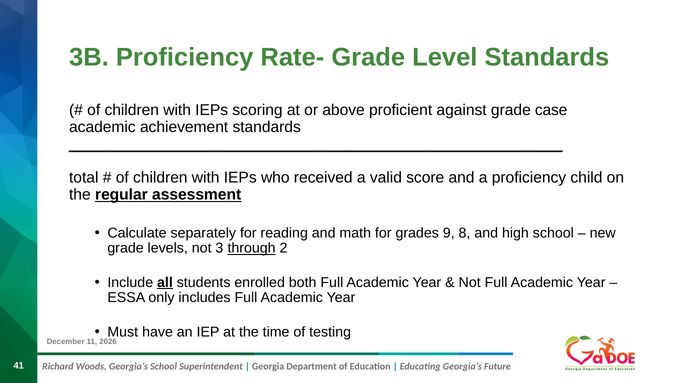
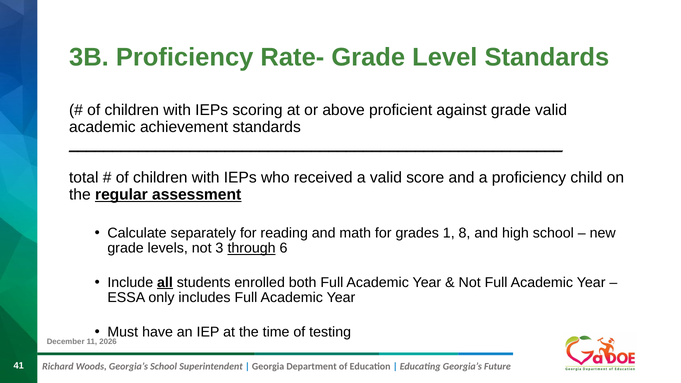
grade case: case -> valid (551, 110)
9: 9 -> 1 (449, 233)
2: 2 -> 6 (284, 248)
